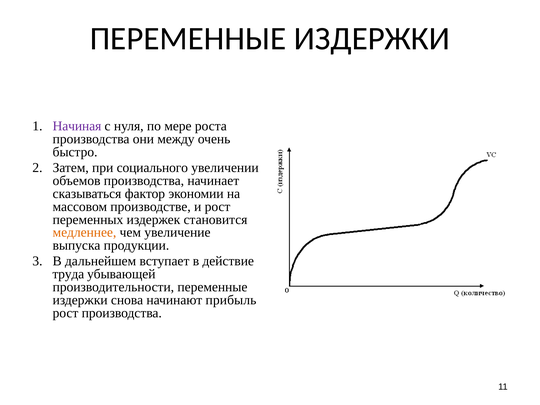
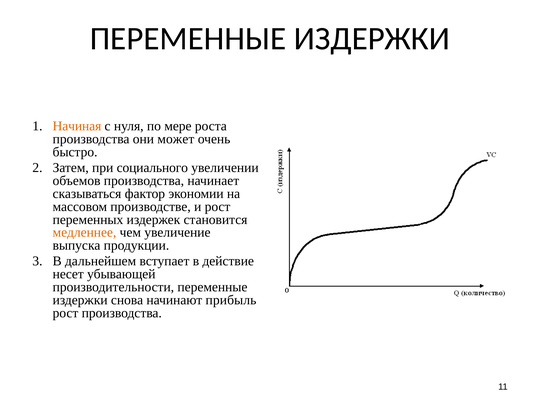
Начиная colour: purple -> orange (77, 126)
между: между -> может (176, 139)
труда: труда -> несет (68, 274)
